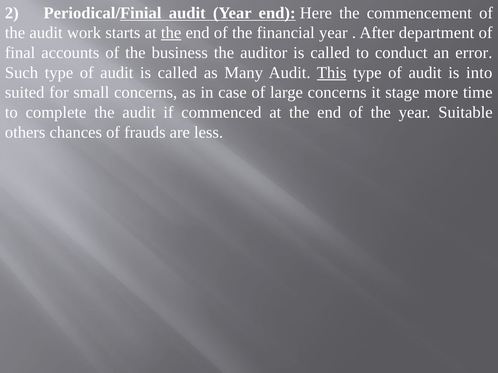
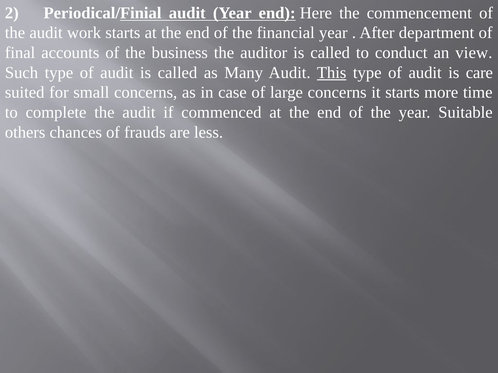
the underline: present -> none (171, 33)
error: error -> view (474, 53)
into: into -> care (479, 73)
it stage: stage -> starts (402, 93)
